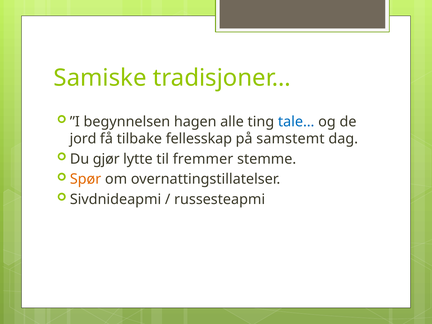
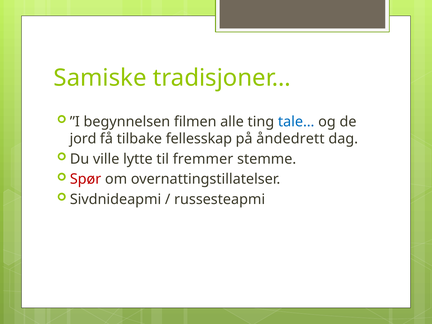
hagen: hagen -> filmen (195, 122)
samstemt: samstemt -> åndedrett (290, 139)
gjør: gjør -> ville (106, 159)
Spør colour: orange -> red (86, 179)
